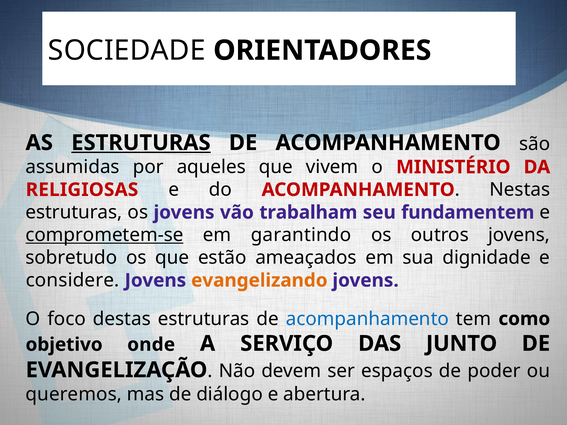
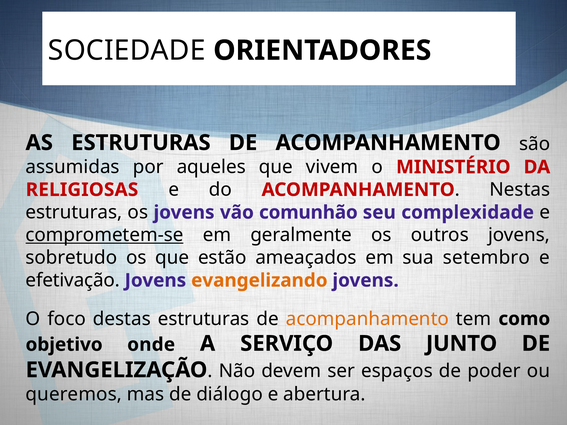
ESTRUTURAS underline: present -> none (141, 143)
trabalham: trabalham -> comunhão (308, 213)
fundamentem: fundamentem -> complexidade (468, 213)
garantindo: garantindo -> geralmente (301, 235)
dignidade: dignidade -> setembro (486, 258)
considere: considere -> efetivação (73, 281)
acompanhamento colour: blue -> orange (367, 319)
